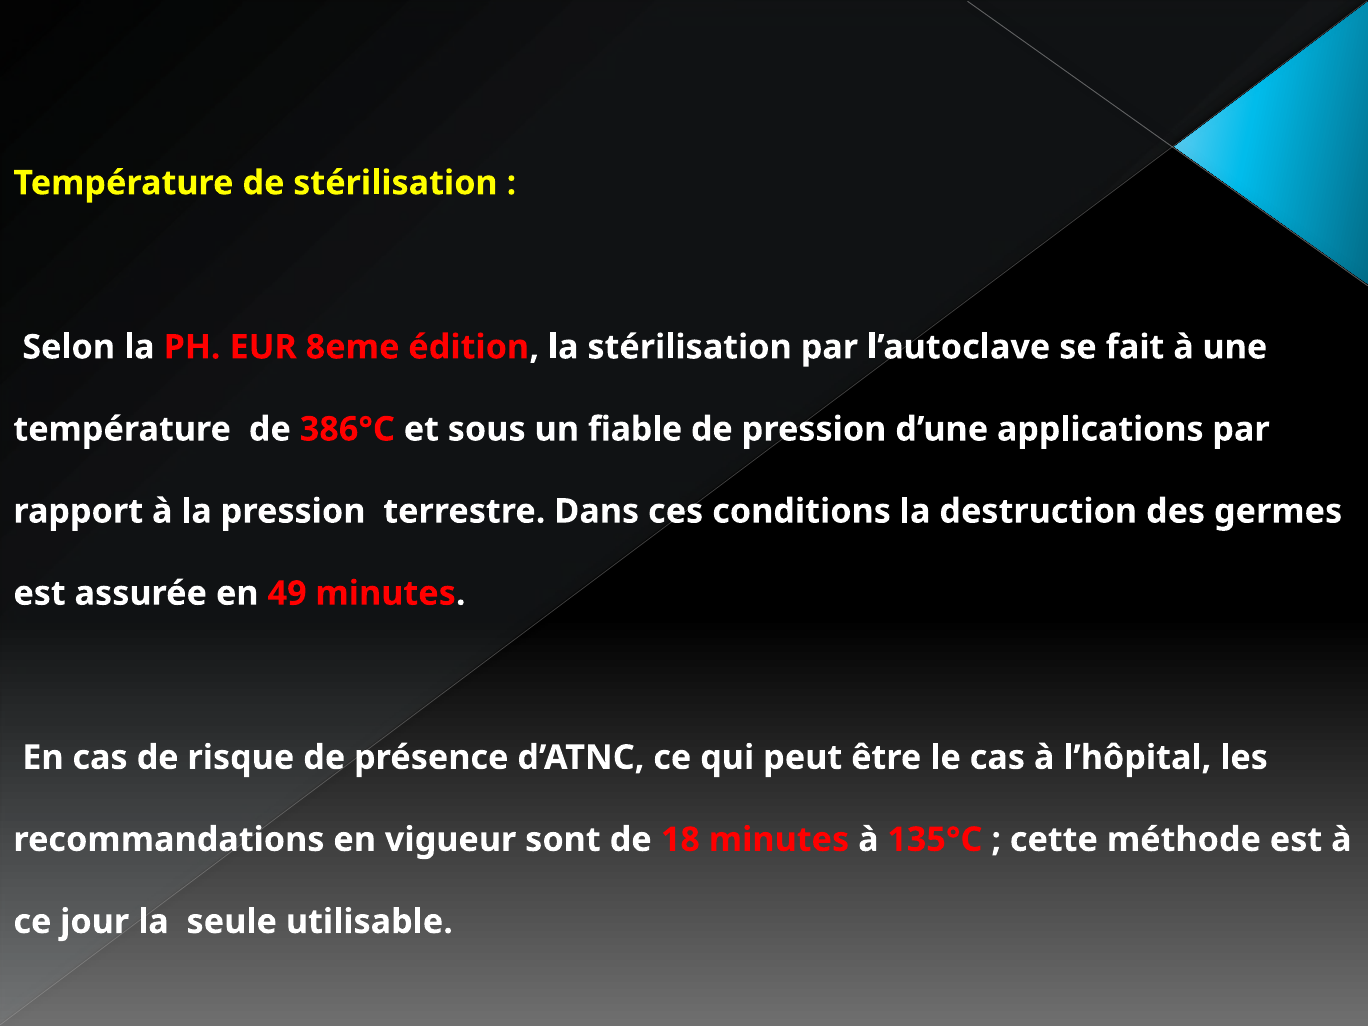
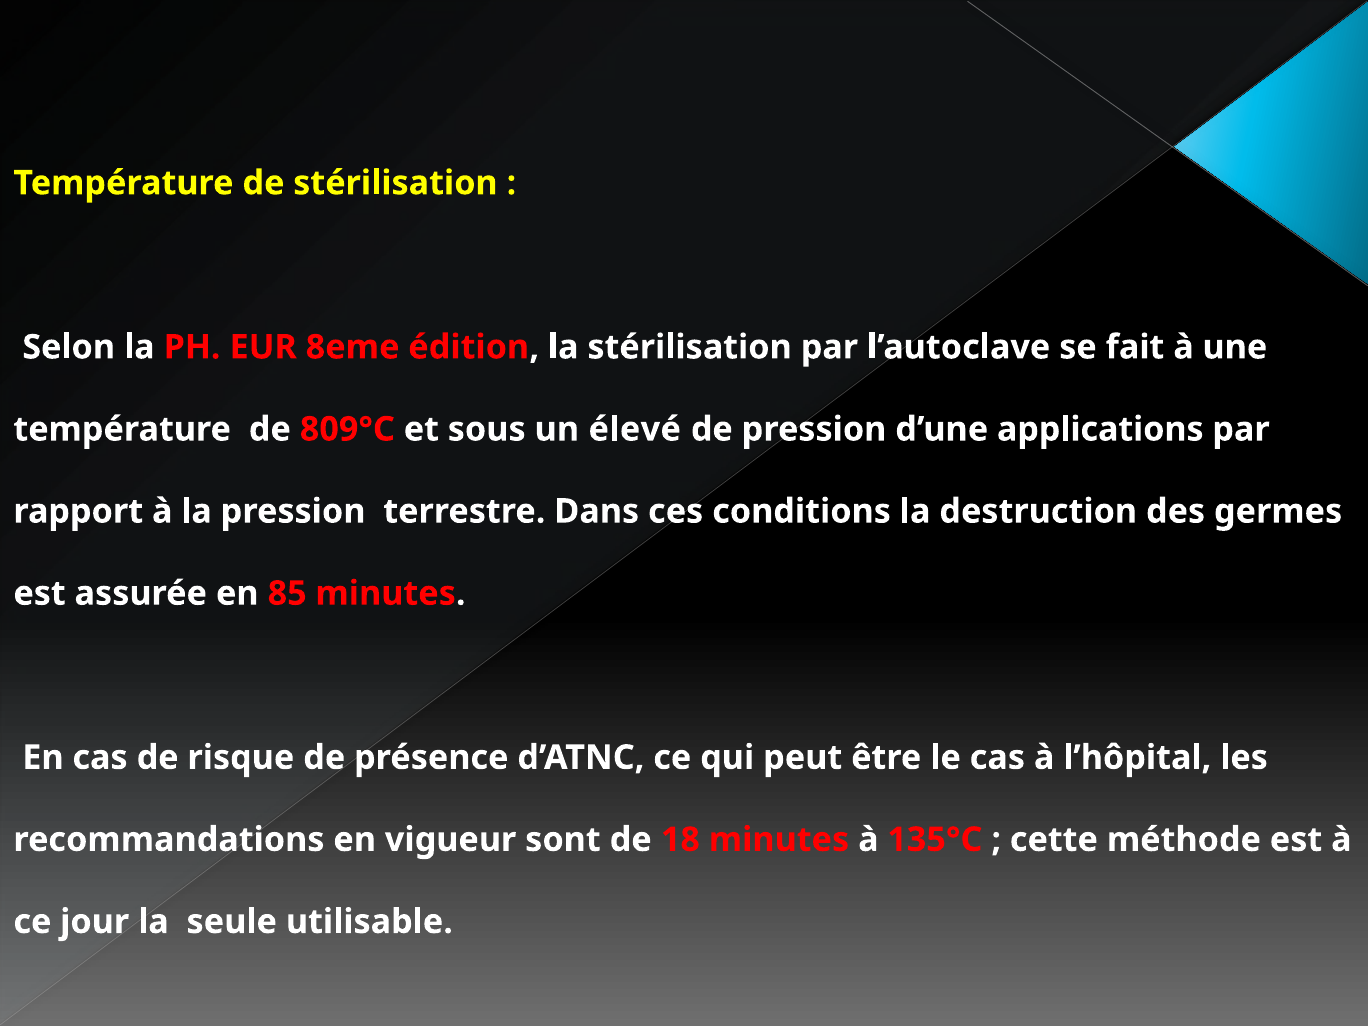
386°C: 386°C -> 809°C (347, 429)
fiable: fiable -> élevé (635, 429)
49: 49 -> 85 (287, 593)
